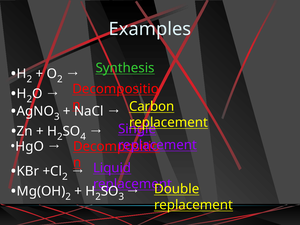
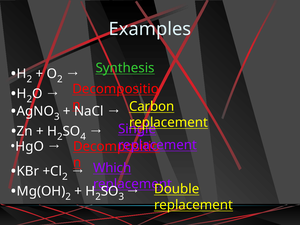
Liquid: Liquid -> Which (112, 168)
